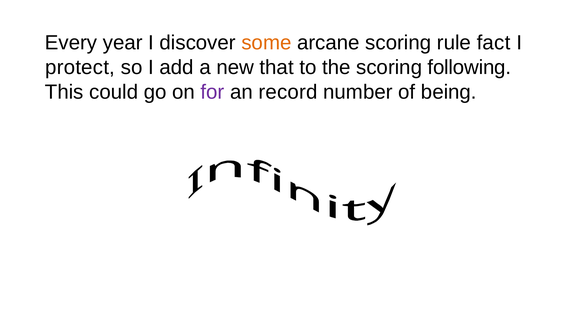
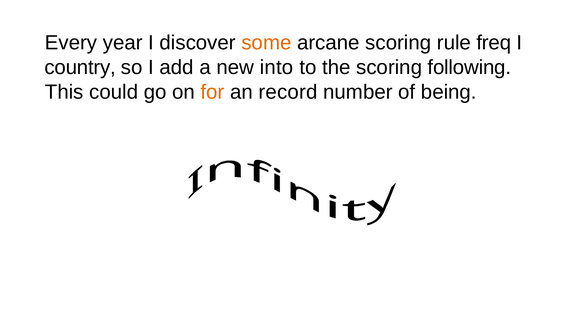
fact: fact -> freq (494, 43)
protect: protect -> country (80, 67)
that: that -> into (277, 67)
for colour: purple -> orange (213, 92)
